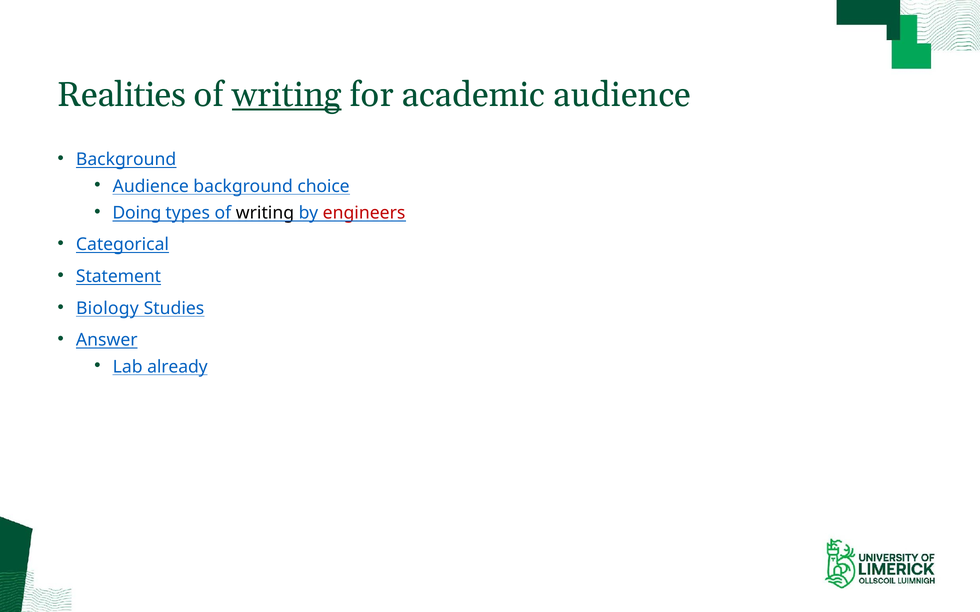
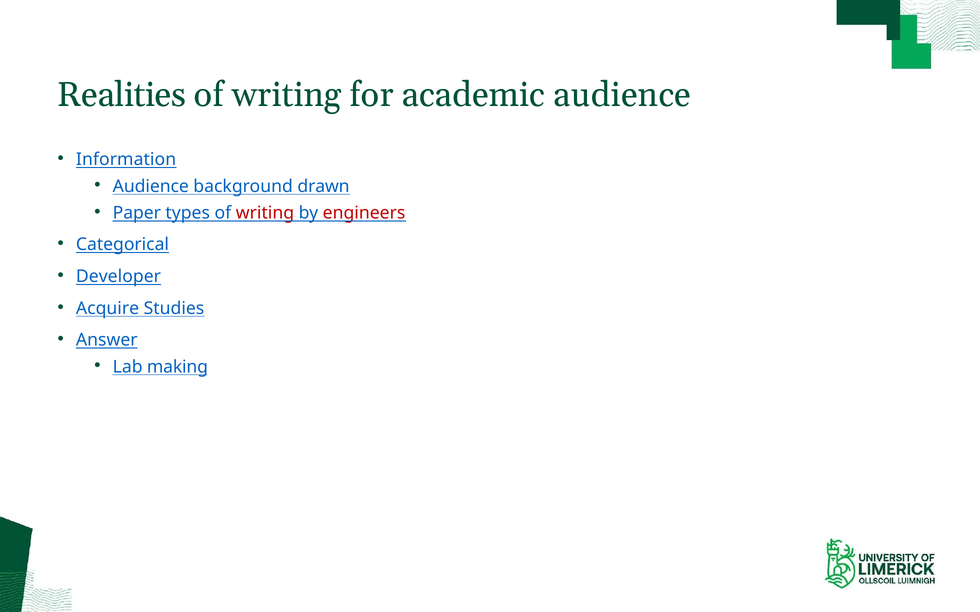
writing underline: present -> none (287, 95)
Background: Background -> Information (126, 160)
choice: choice -> drawn (324, 186)
Doing: Doing -> Paper (137, 213)
writing colour: black -> red (265, 213)
Statement: Statement -> Developer (118, 277)
Biology: Biology -> Acquire (108, 308)
already: already -> making (177, 367)
